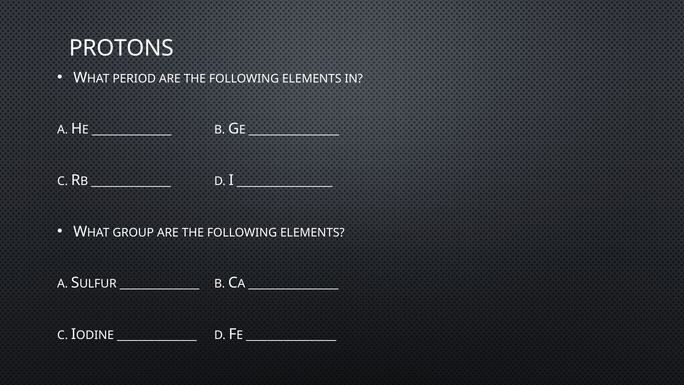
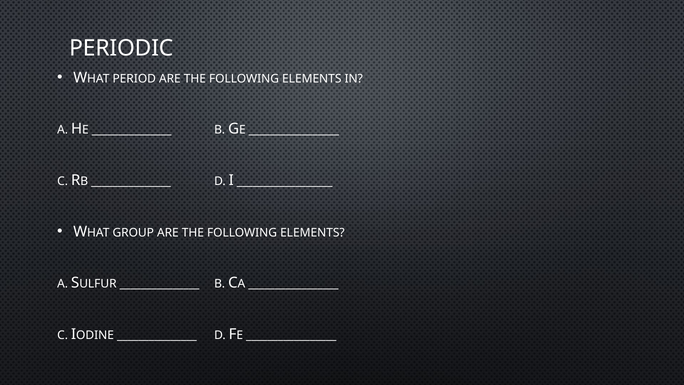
PROTONS: PROTONS -> PERIODIC (121, 48)
